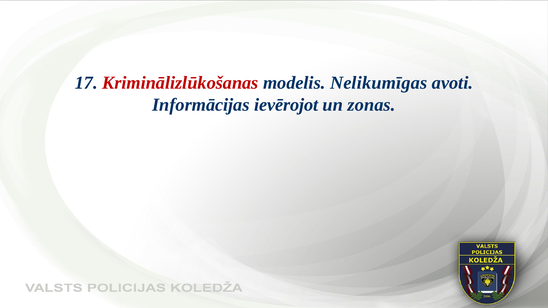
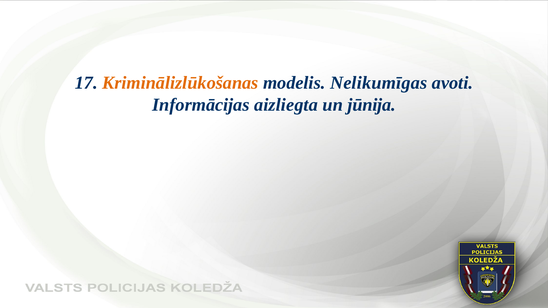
Kriminālizlūkošanas colour: red -> orange (180, 83)
ievērojot: ievērojot -> aizliegta (286, 105)
zonas: zonas -> jūnija (372, 105)
